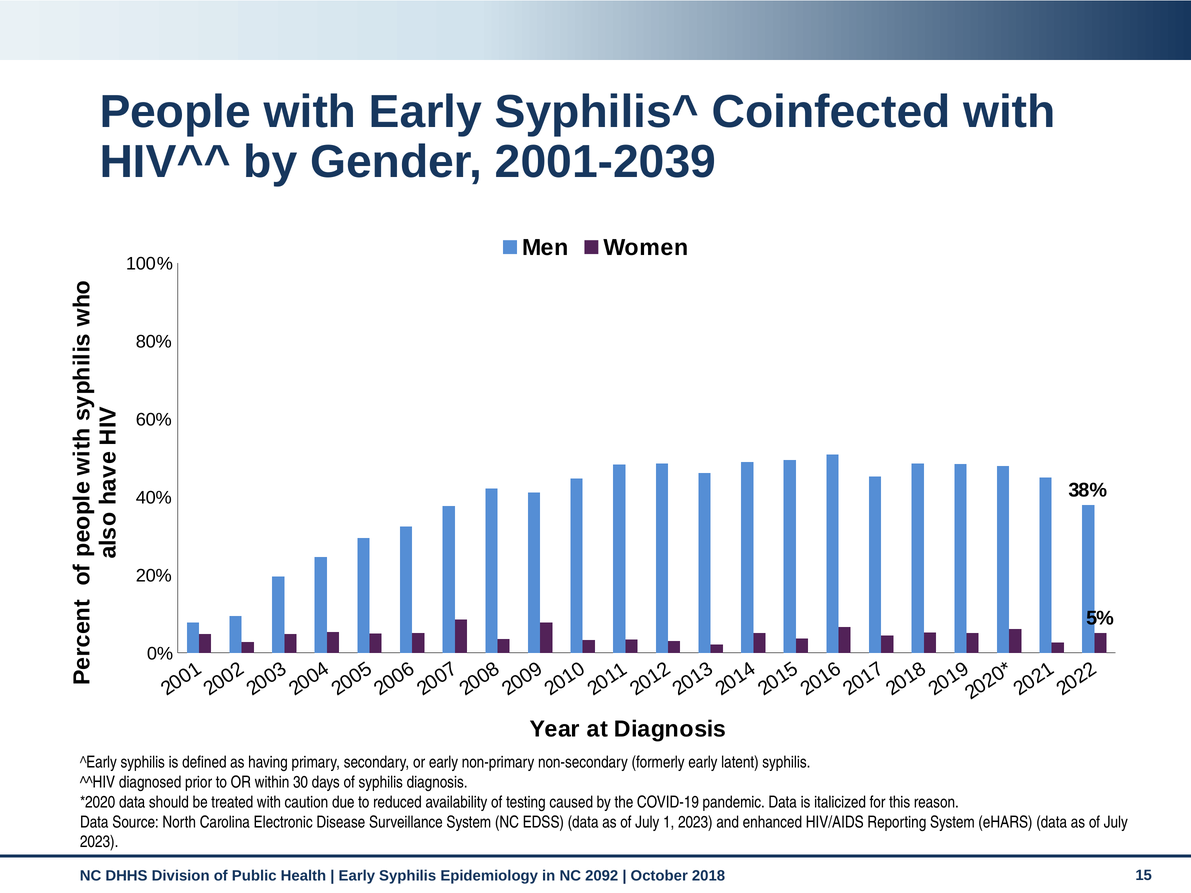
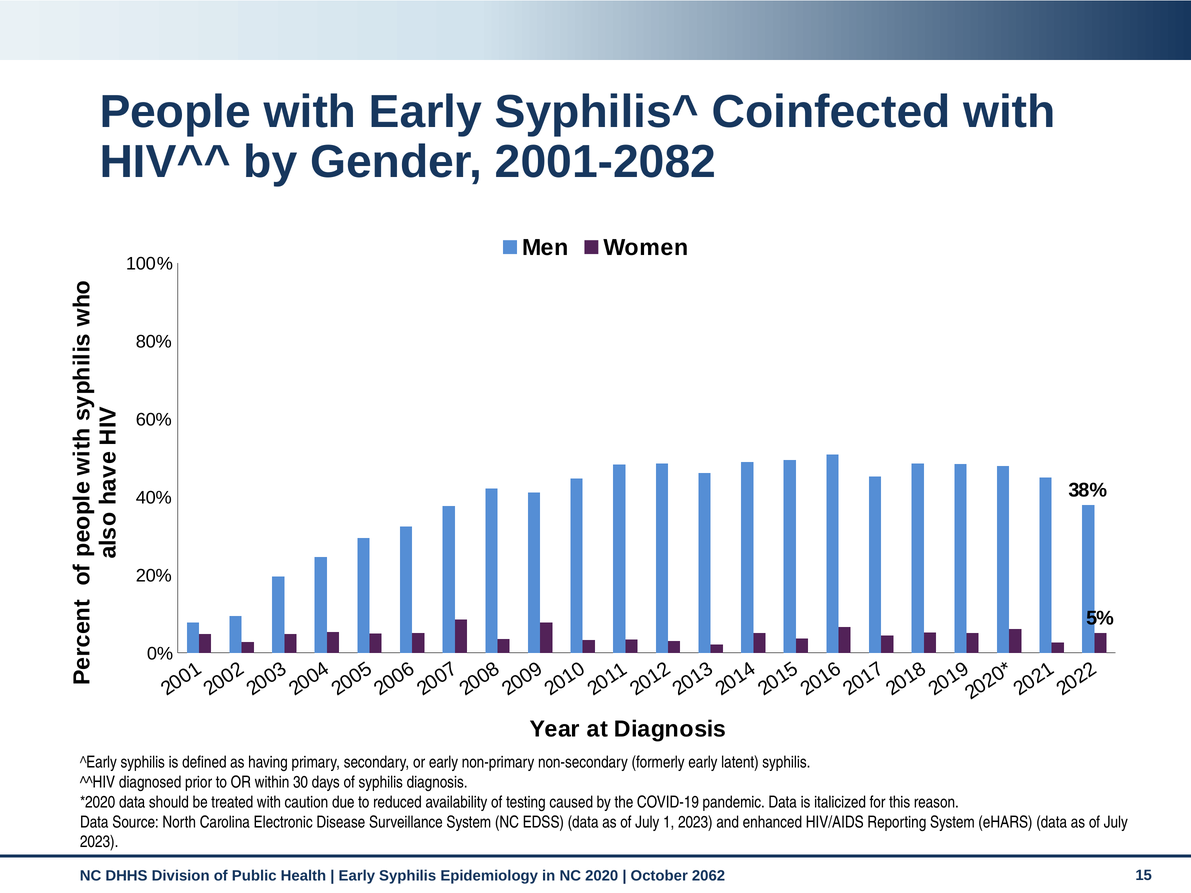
2001-2039: 2001-2039 -> 2001-2082 (606, 162)
2092: 2092 -> 2020 (602, 876)
2018: 2018 -> 2062 (709, 876)
